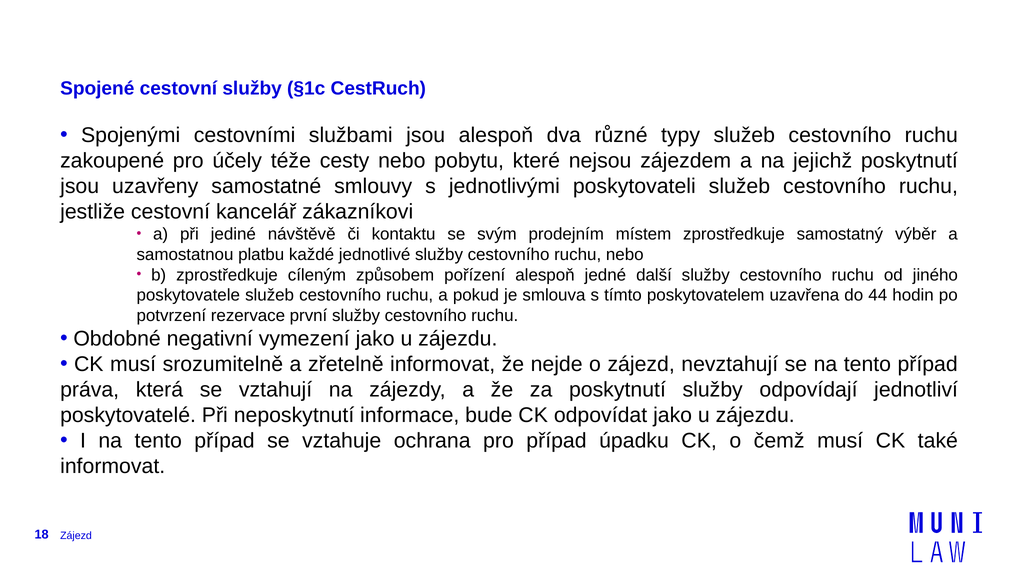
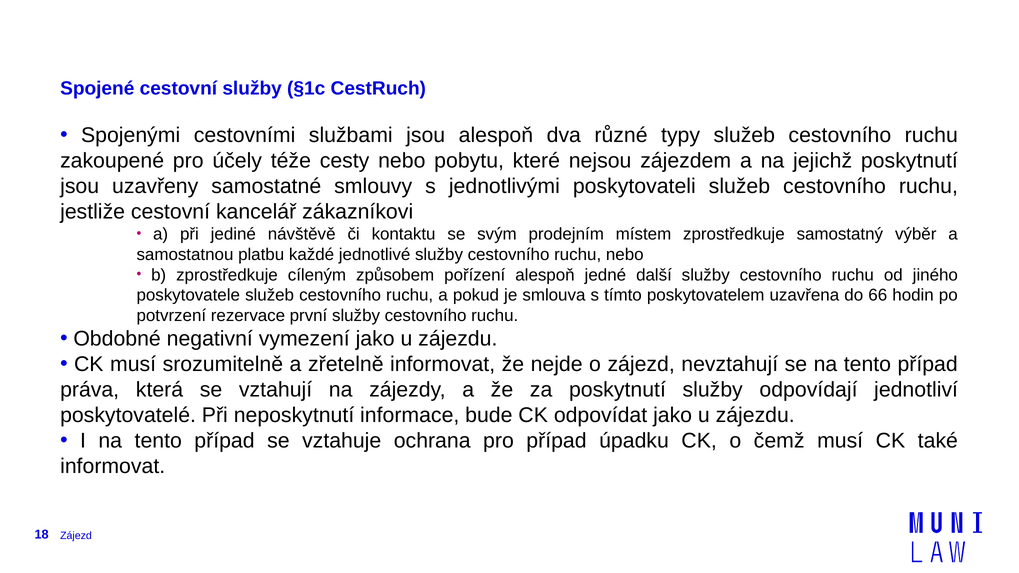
44: 44 -> 66 (878, 295)
